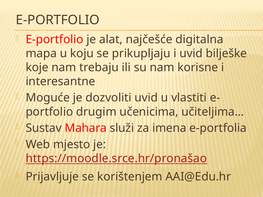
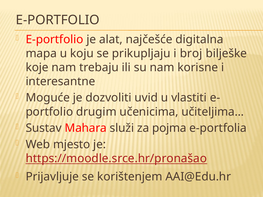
i uvid: uvid -> broj (191, 53)
imena: imena -> pojma (169, 128)
